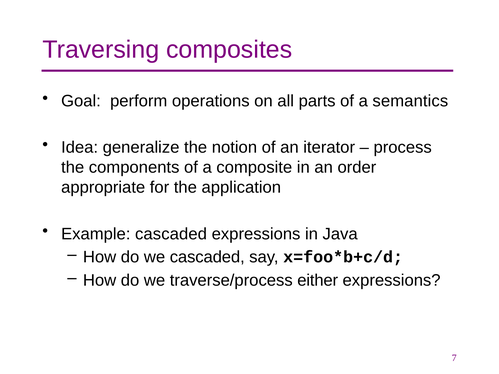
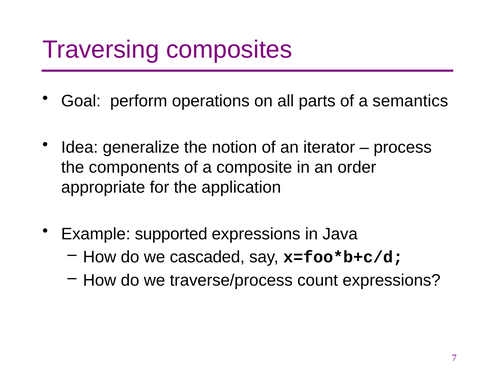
Example cascaded: cascaded -> supported (171, 234)
either: either -> count (318, 281)
